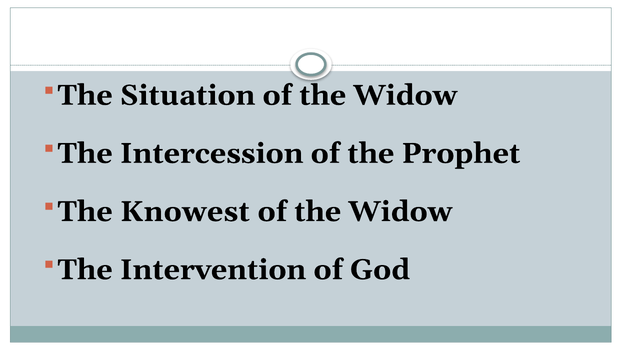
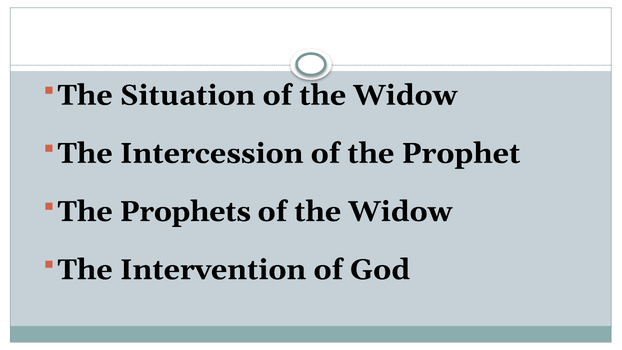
Knowest: Knowest -> Prophets (185, 212)
